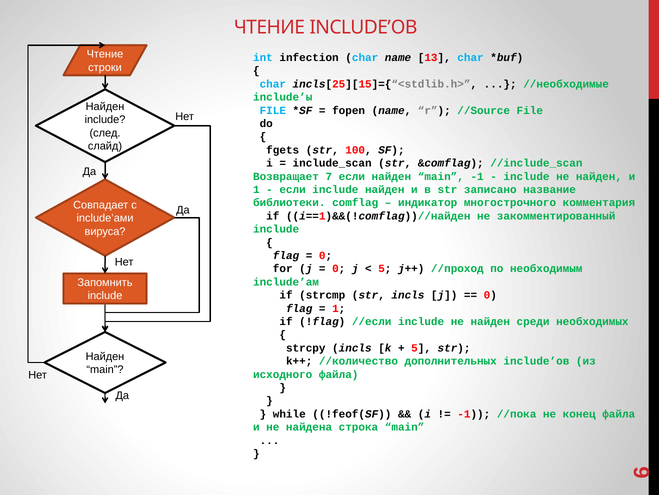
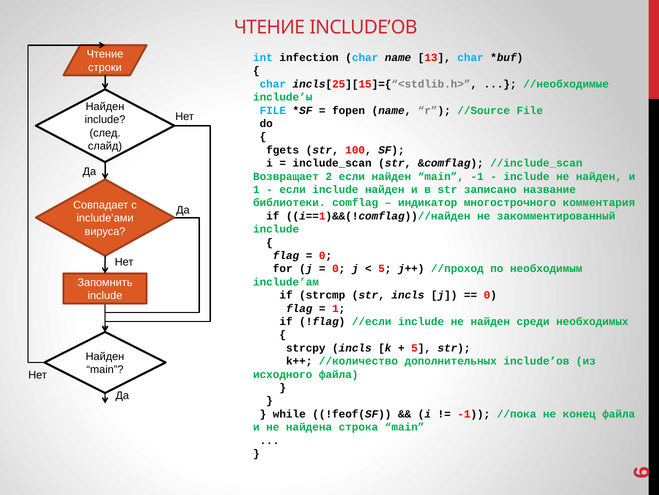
7: 7 -> 2 (329, 176)
